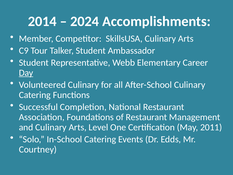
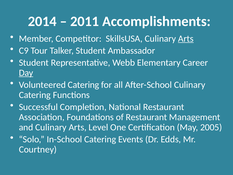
2024: 2024 -> 2011 (85, 21)
Arts underline: none -> present (186, 39)
Volunteered Culinary: Culinary -> Catering (83, 85)
2011: 2011 -> 2005 (211, 127)
